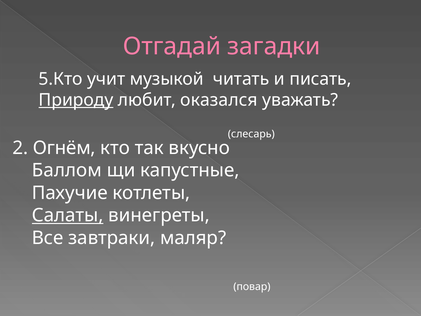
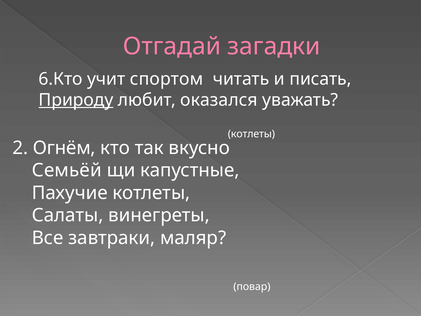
5.Кто: 5.Кто -> 6.Кто (61, 79)
музыкой: музыкой -> спортом (167, 79)
слесарь: слесарь -> котлеты (251, 134)
Баллом: Баллом -> Семьёй (67, 170)
Салаты underline: present -> none (68, 215)
